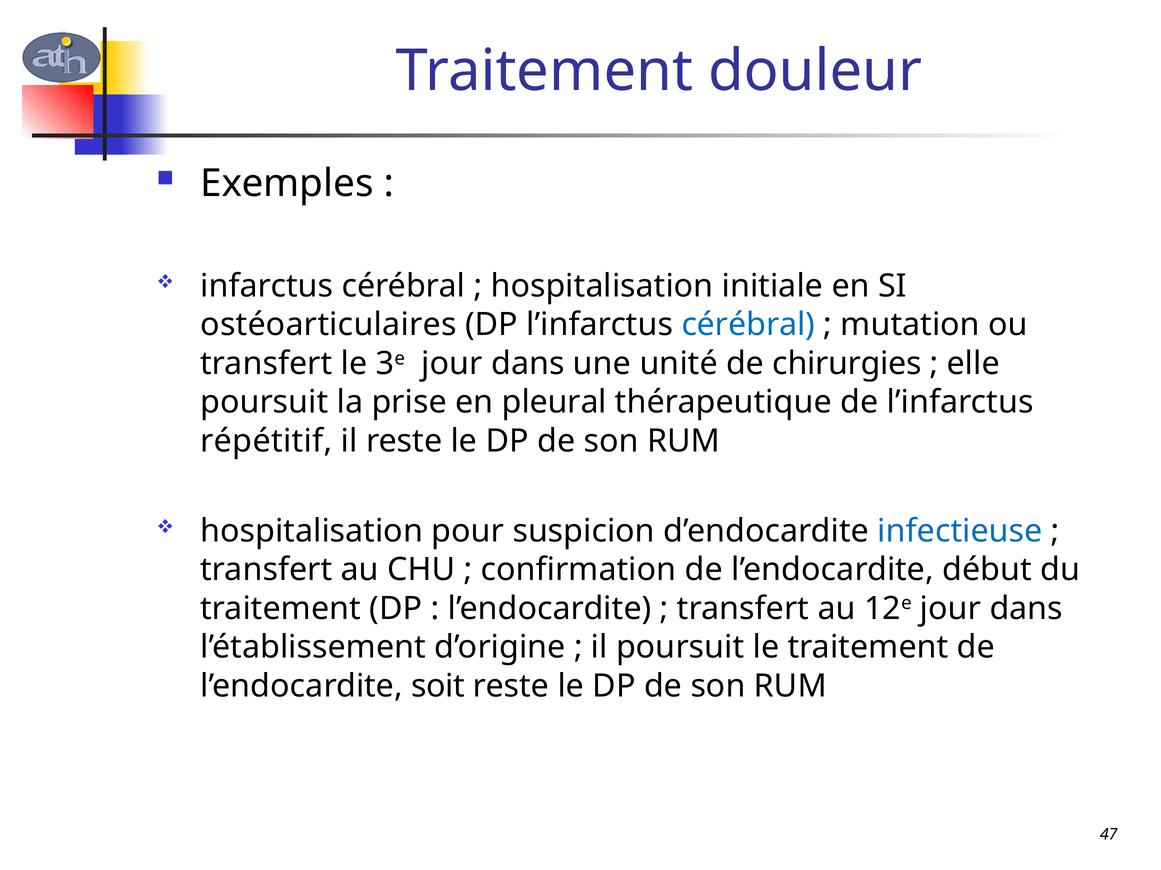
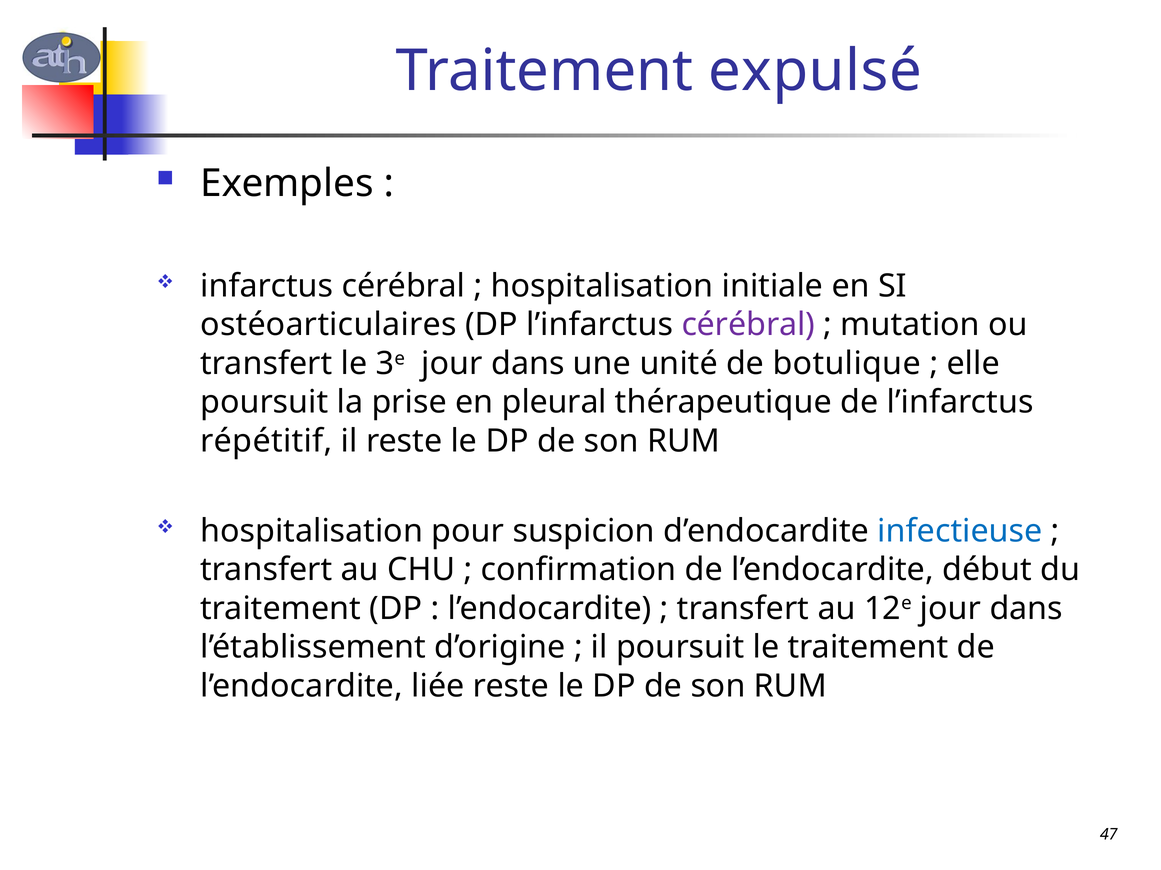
douleur: douleur -> expulsé (815, 71)
cérébral colour: blue -> purple (748, 325)
chirurgies: chirurgies -> botulique (847, 364)
soit: soit -> liée (438, 686)
